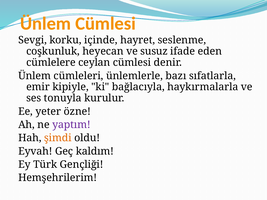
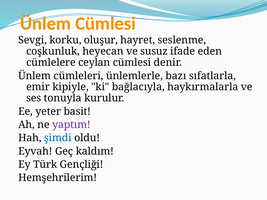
içinde: içinde -> oluşur (101, 40)
özne: özne -> basit (77, 112)
şimdi colour: orange -> blue (58, 138)
